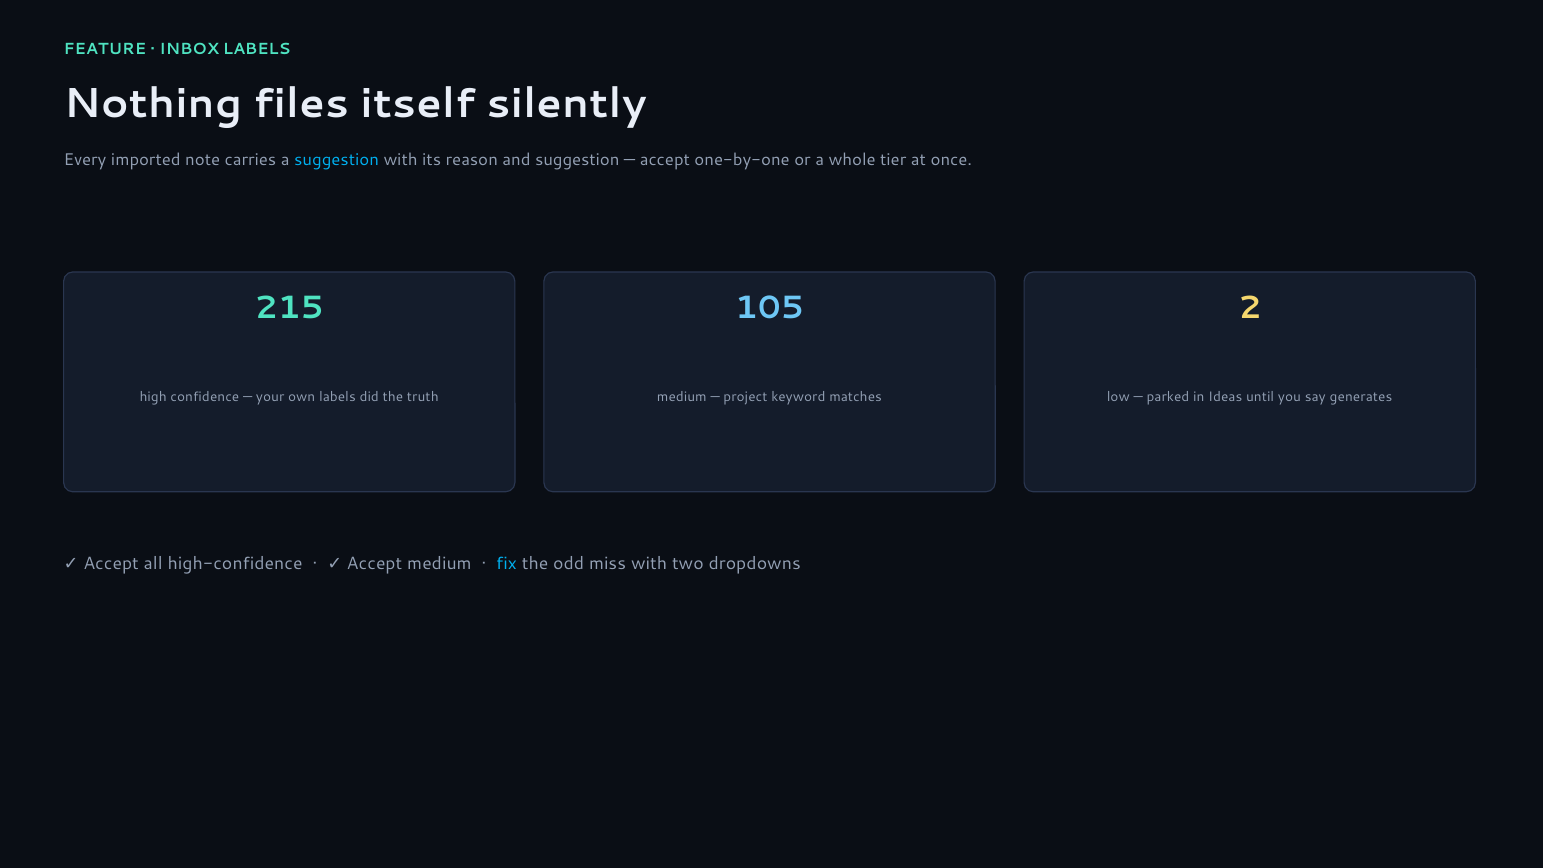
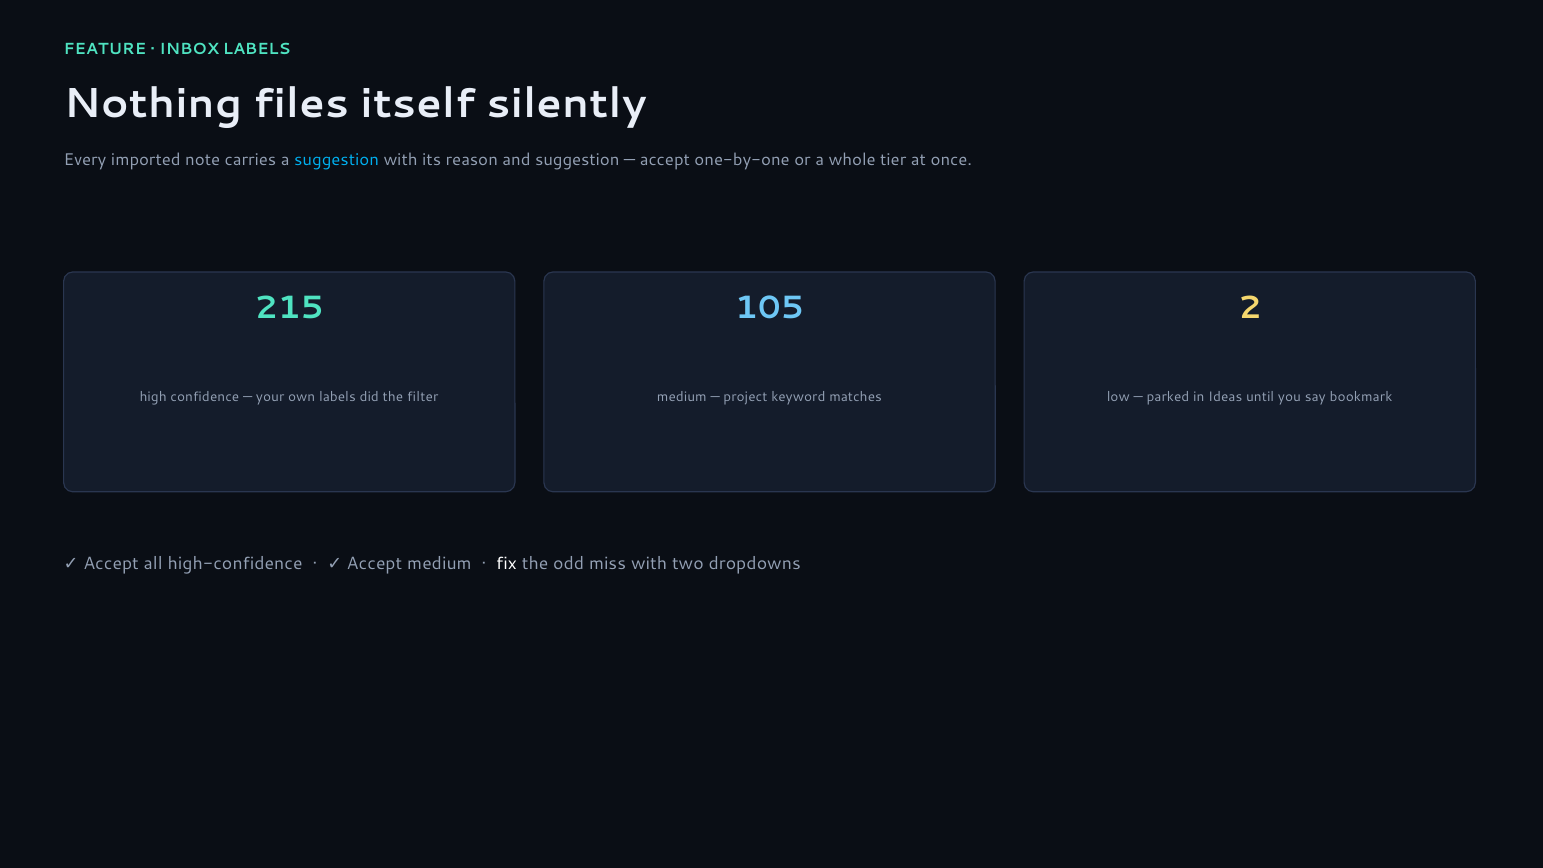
truth: truth -> filter (423, 397)
generates: generates -> bookmark (1361, 397)
fix colour: light blue -> white (506, 563)
